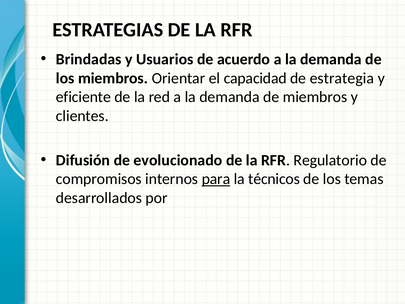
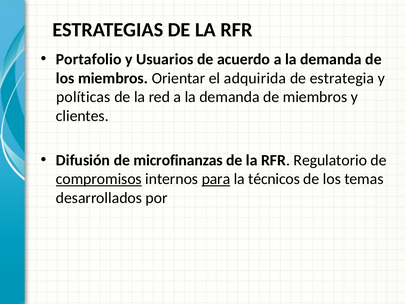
Brindadas: Brindadas -> Portafolio (89, 59)
capacidad: capacidad -> adquirida (255, 78)
eficiente: eficiente -> políticas (83, 97)
evolucionado: evolucionado -> microfinanzas (178, 160)
compromisos underline: none -> present (99, 179)
